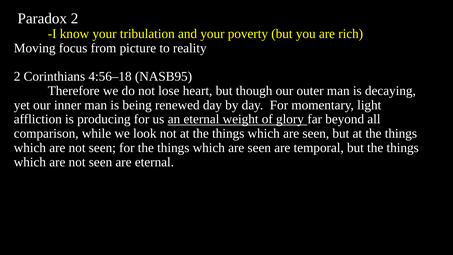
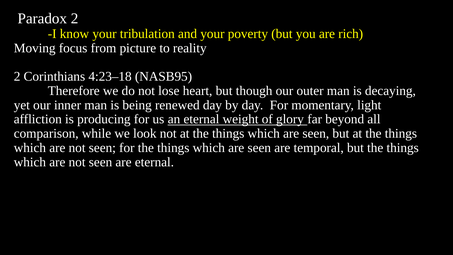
4:56–18: 4:56–18 -> 4:23–18 (110, 76)
